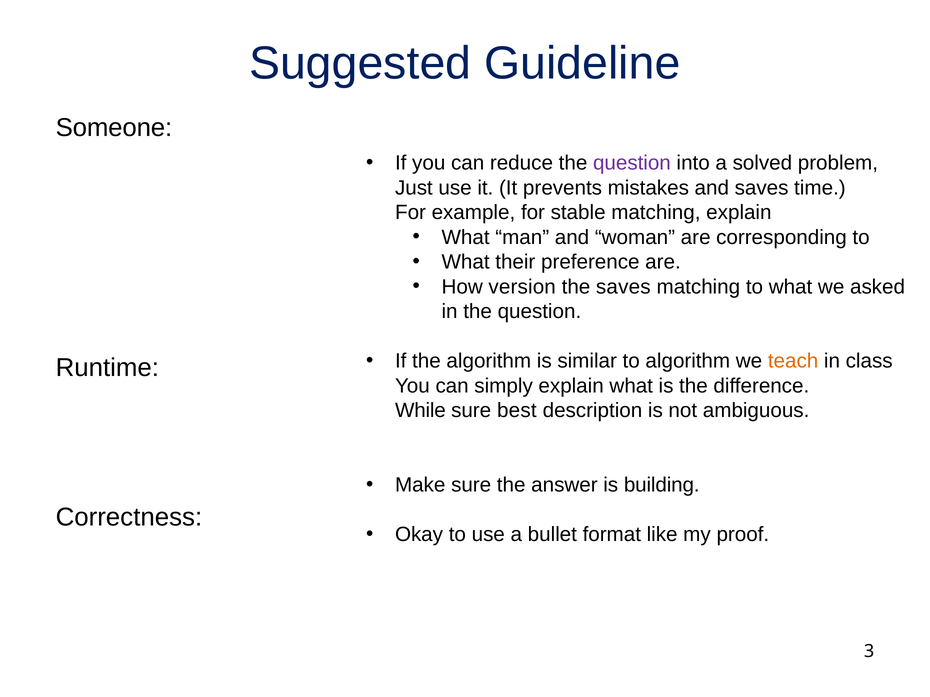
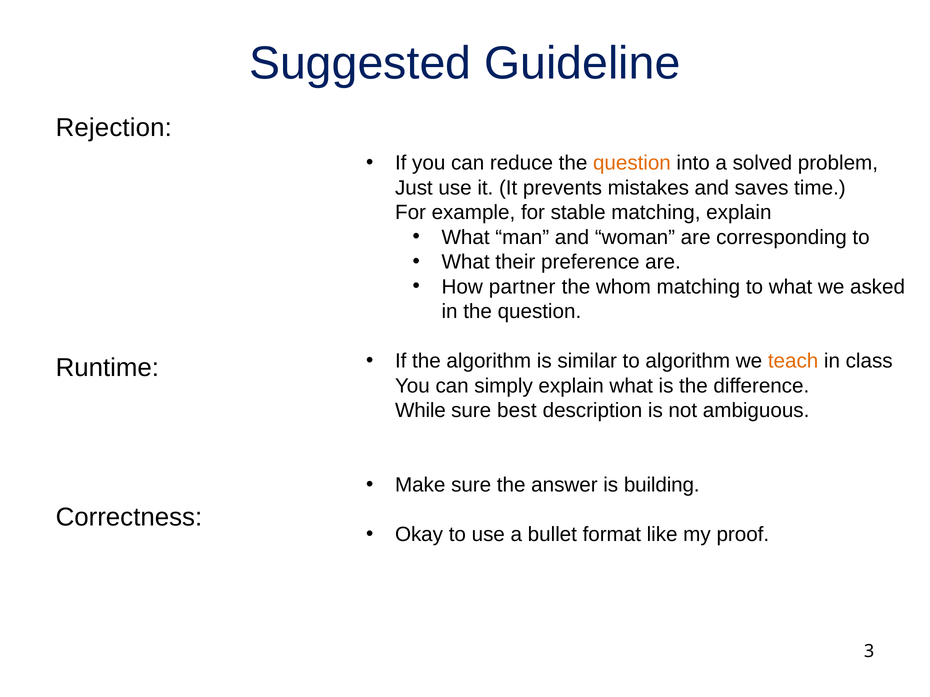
Someone: Someone -> Rejection (114, 128)
question colour: purple -> orange (632, 163)
version: version -> partner (522, 287)
the saves: saves -> whom (623, 287)
